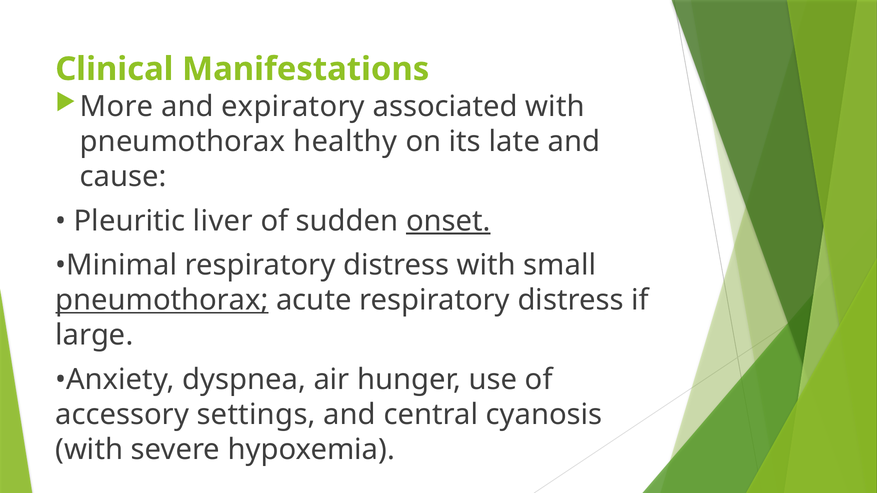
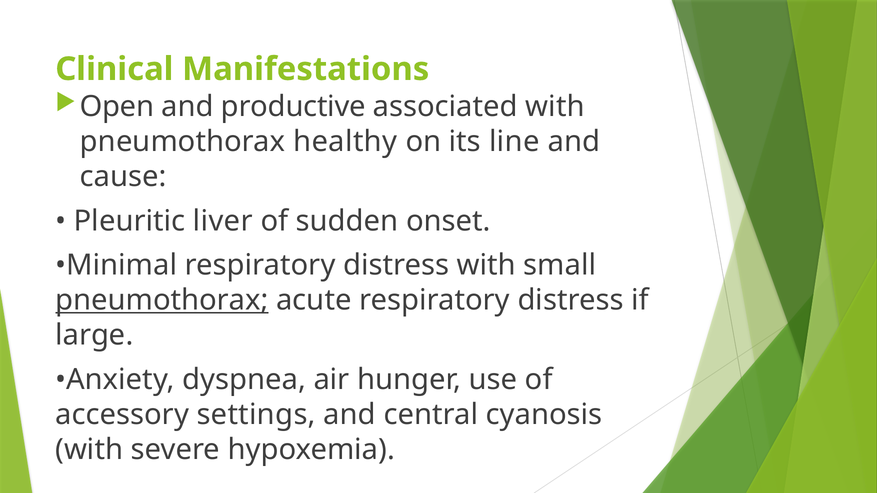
More: More -> Open (117, 107)
expiratory: expiratory -> productive (293, 107)
late: late -> line (514, 142)
onset underline: present -> none (448, 221)
